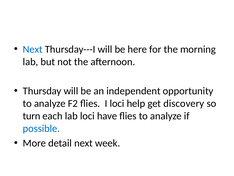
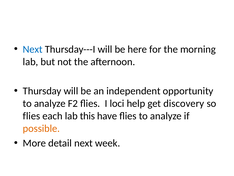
turn: turn -> flies (31, 116)
lab loci: loci -> this (87, 116)
possible colour: blue -> orange (41, 128)
